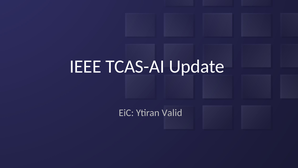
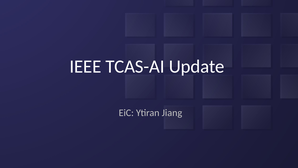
Valid: Valid -> Jiang (172, 113)
